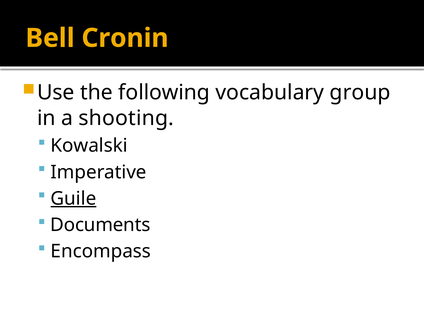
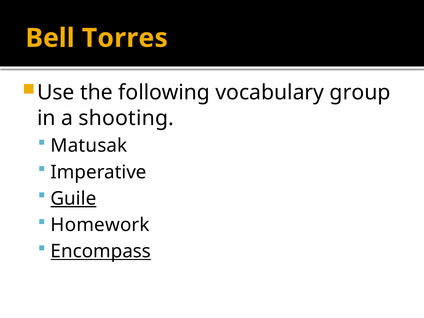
Cronin: Cronin -> Torres (125, 38)
Kowalski: Kowalski -> Matusak (89, 146)
Documents: Documents -> Homework (100, 225)
Encompass underline: none -> present (101, 251)
